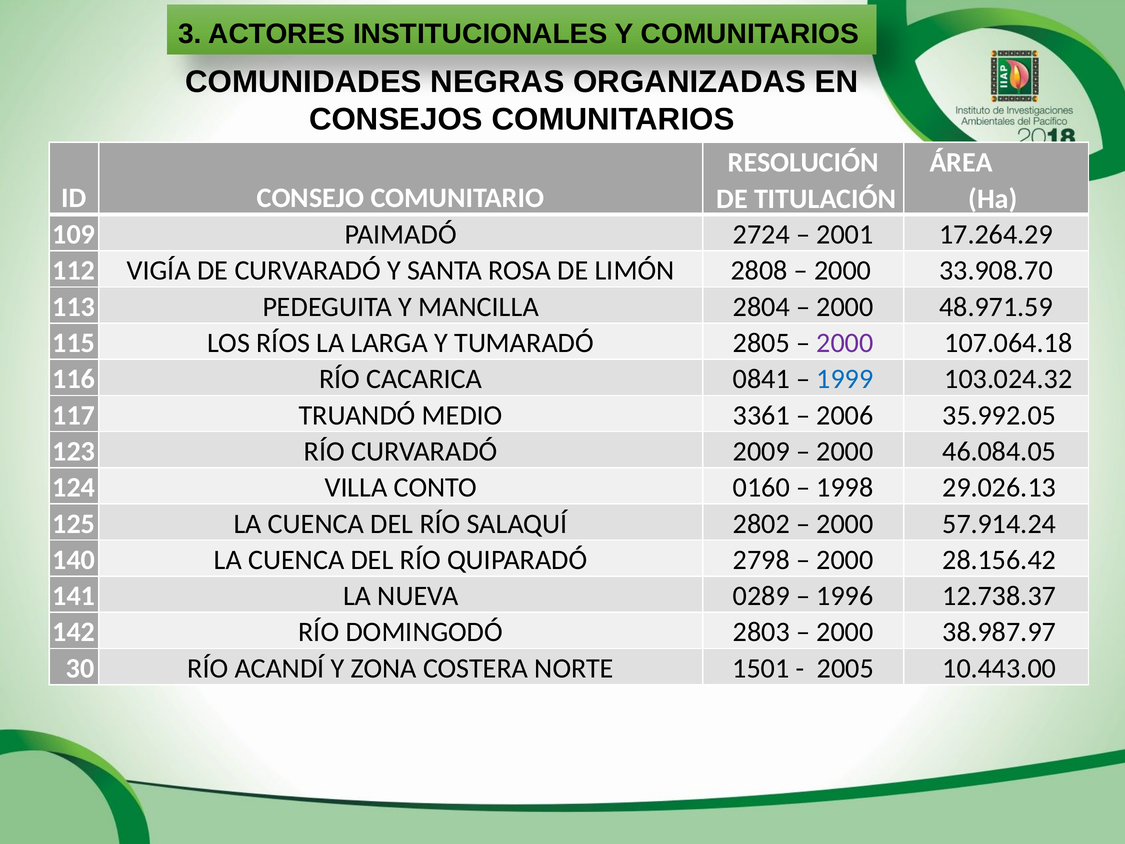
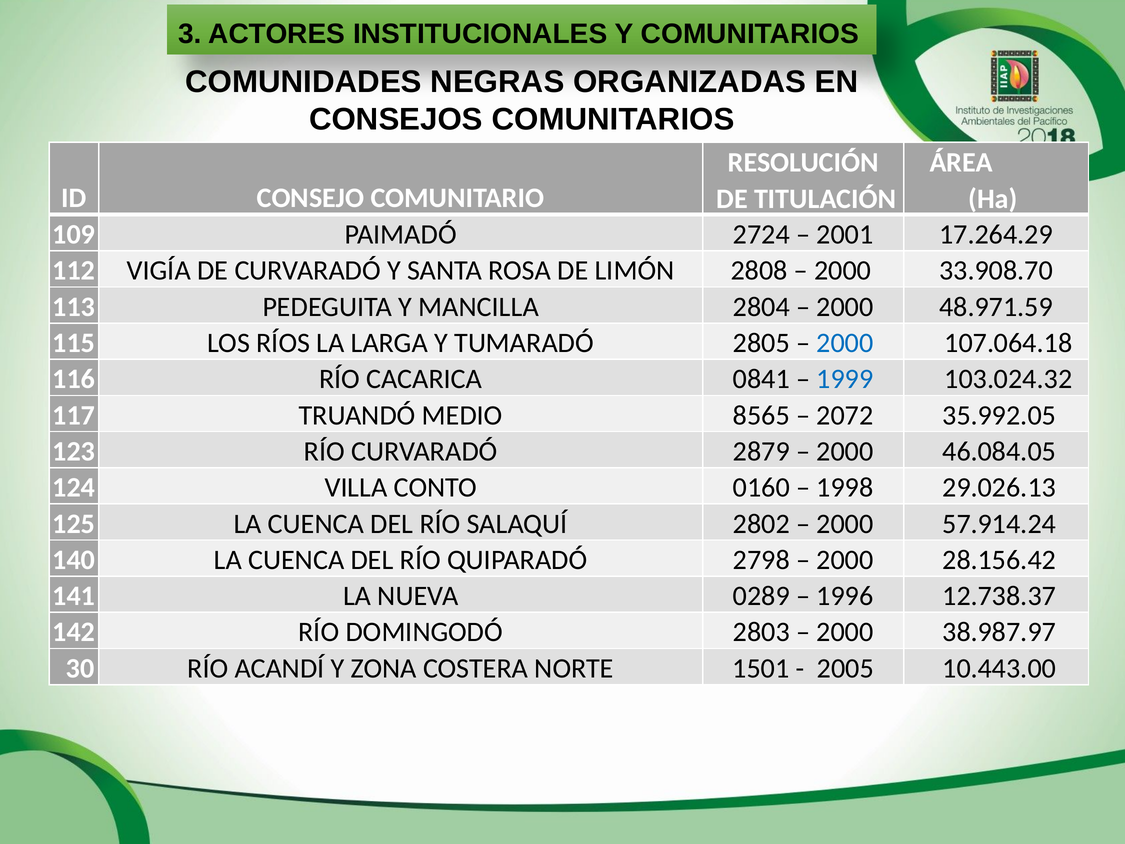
2000 colour: purple -> blue (845, 343)
3361: 3361 -> 8565 (761, 415)
2006: 2006 -> 2072 (845, 415)
2009: 2009 -> 2879 (761, 451)
